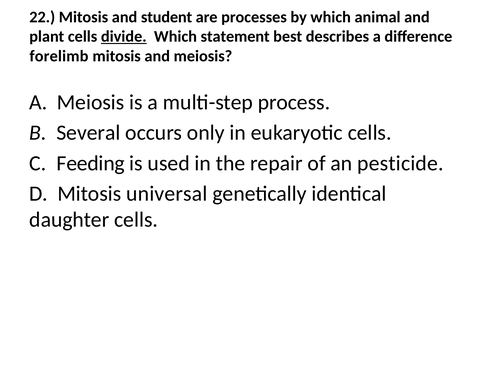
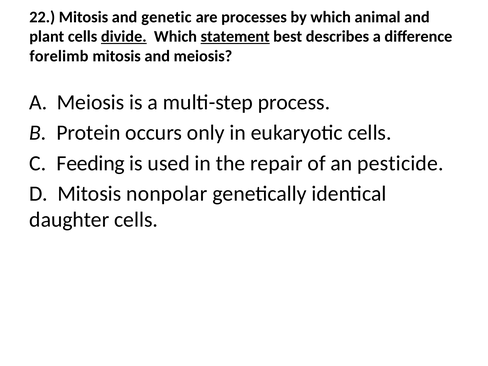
student: student -> genetic (166, 17)
statement underline: none -> present (235, 37)
Several: Several -> Protein (88, 133)
universal: universal -> nonpolar (167, 194)
